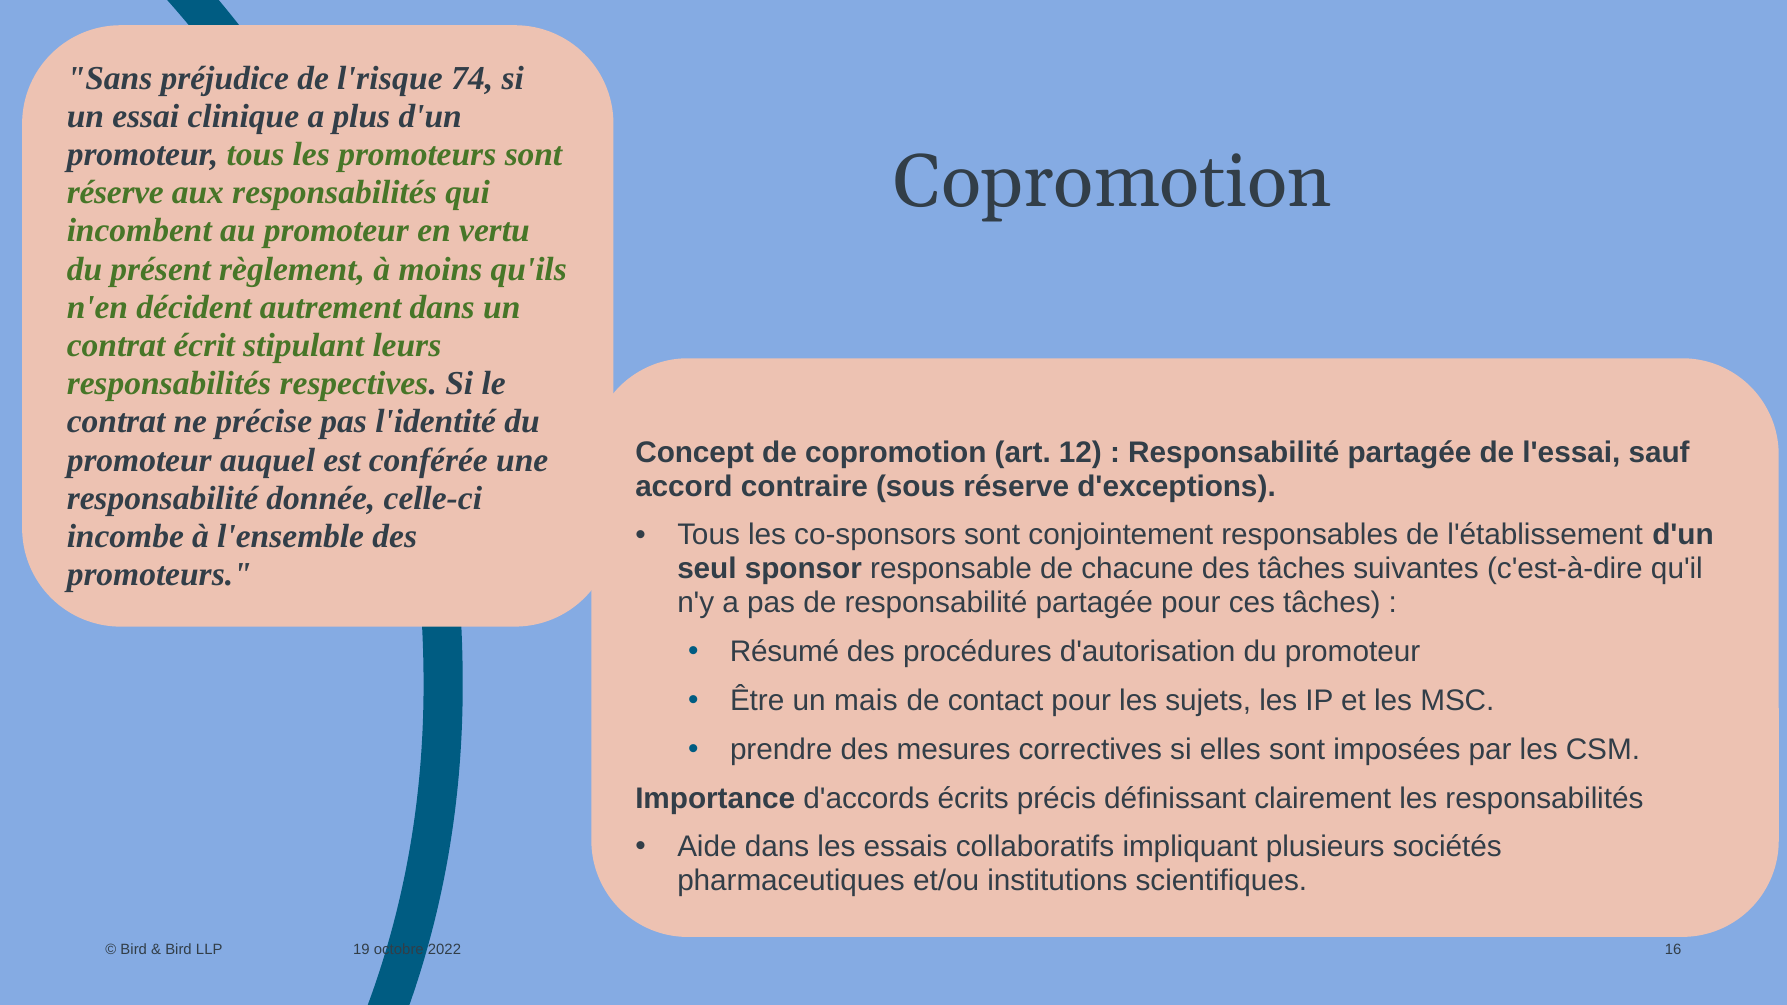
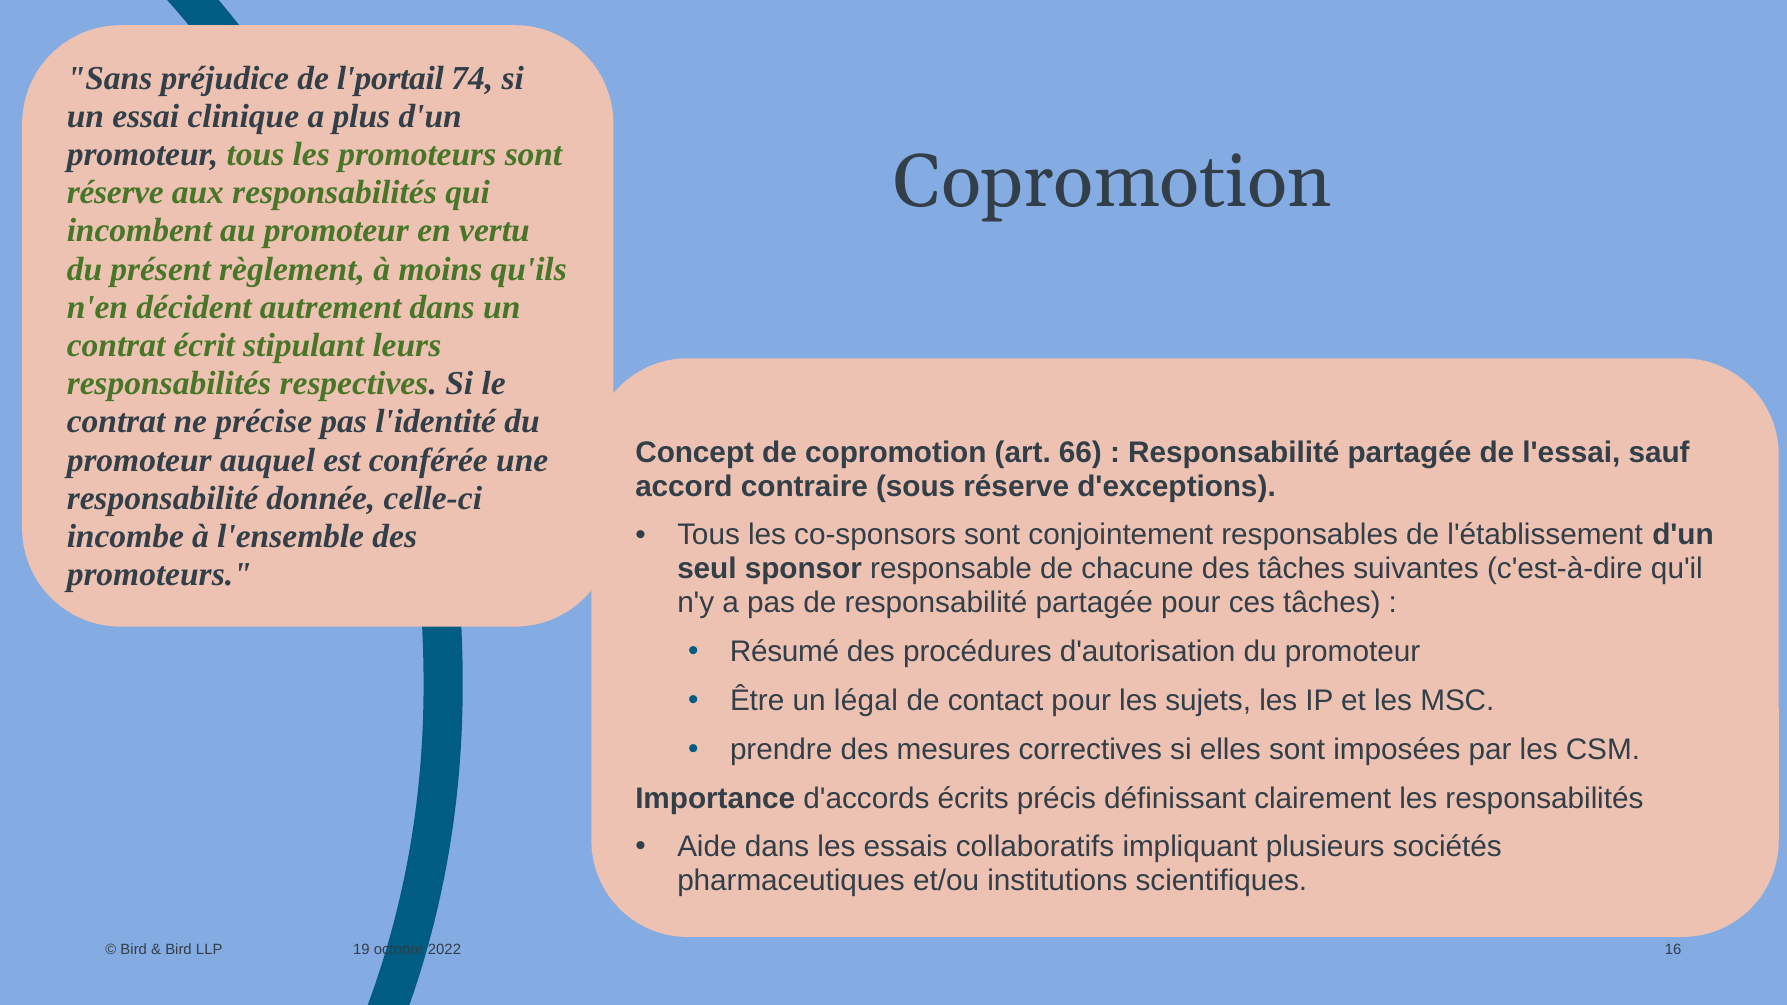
l'risque: l'risque -> l'portail (390, 78)
12: 12 -> 66 (1080, 453)
mais: mais -> légal (866, 701)
